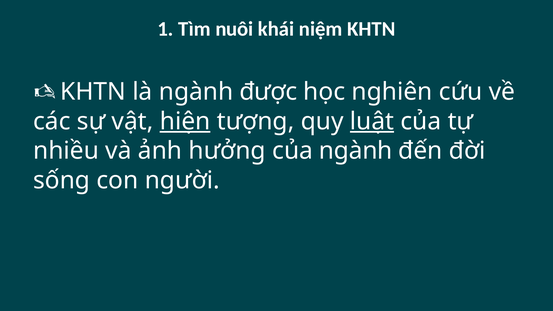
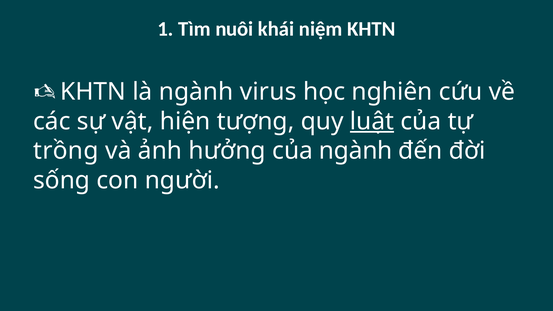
được: được -> virus (268, 92)
hiện underline: present -> none (185, 121)
nhiều: nhiều -> trồng (66, 151)
